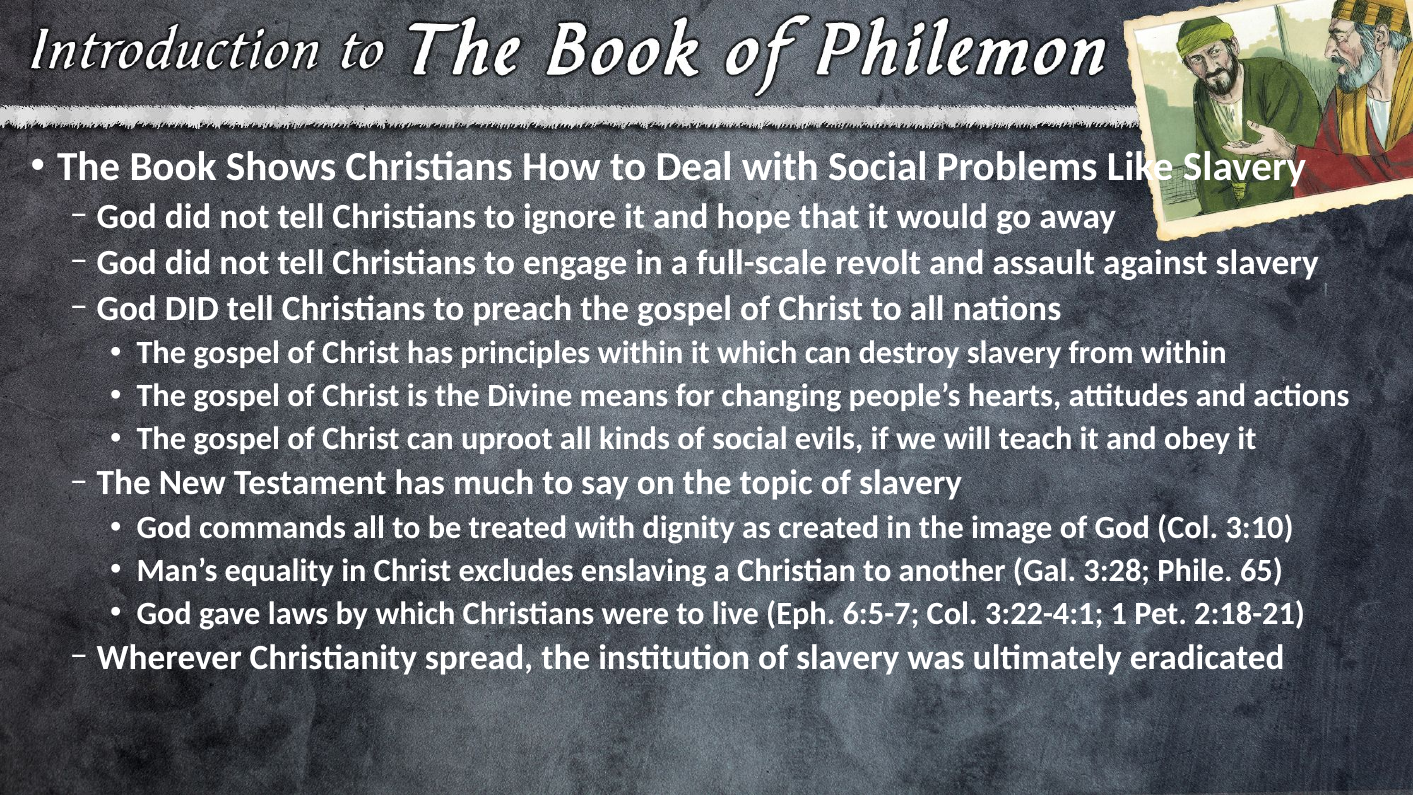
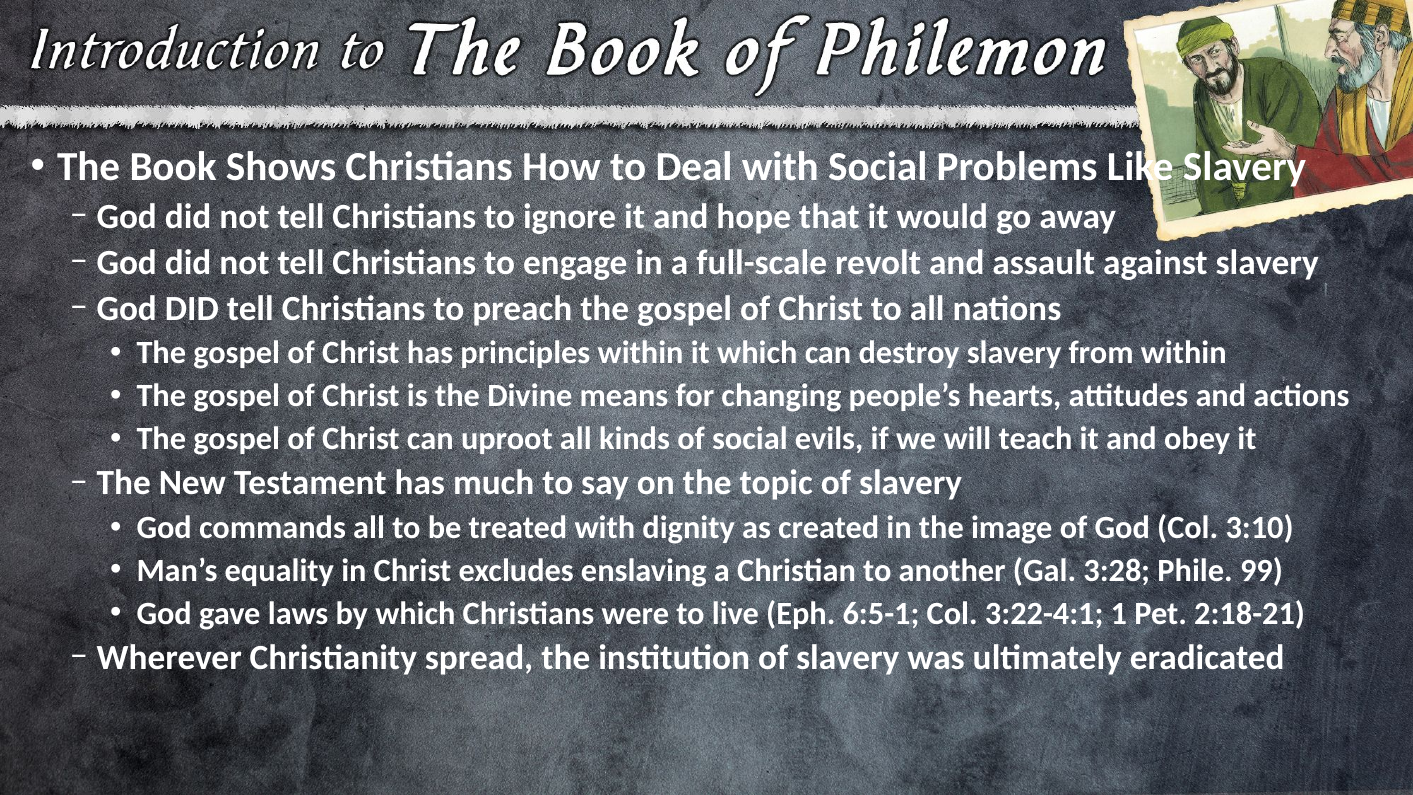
65: 65 -> 99 (1261, 570)
6:5-7: 6:5-7 -> 6:5-1 (881, 613)
